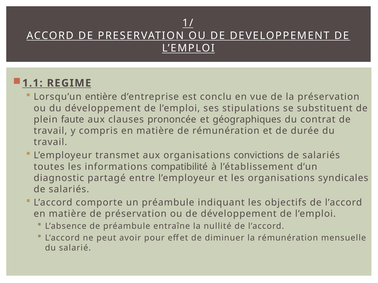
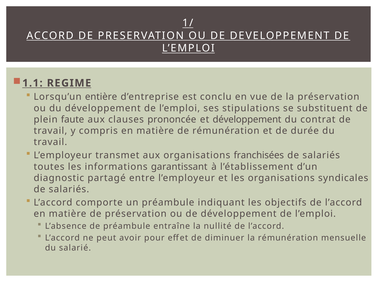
et géographiques: géographiques -> développement (247, 120)
convictions: convictions -> franchisées (259, 156)
compatibilité: compatibilité -> garantissant (179, 167)
